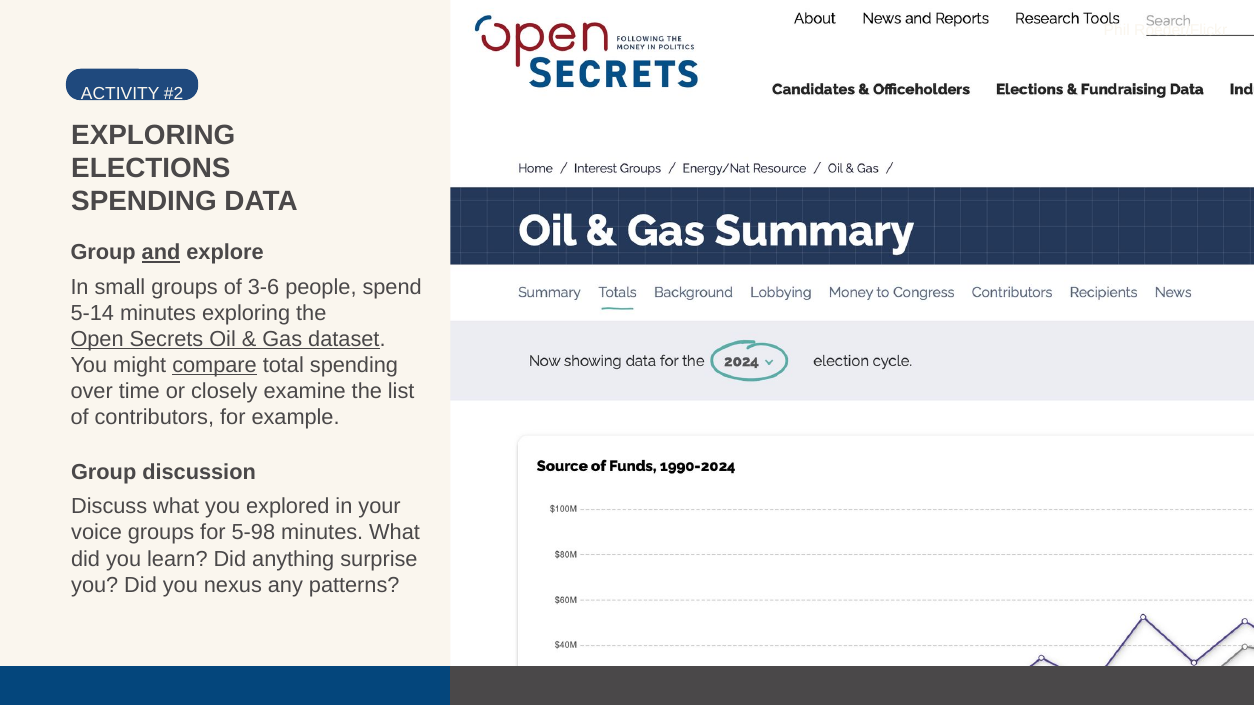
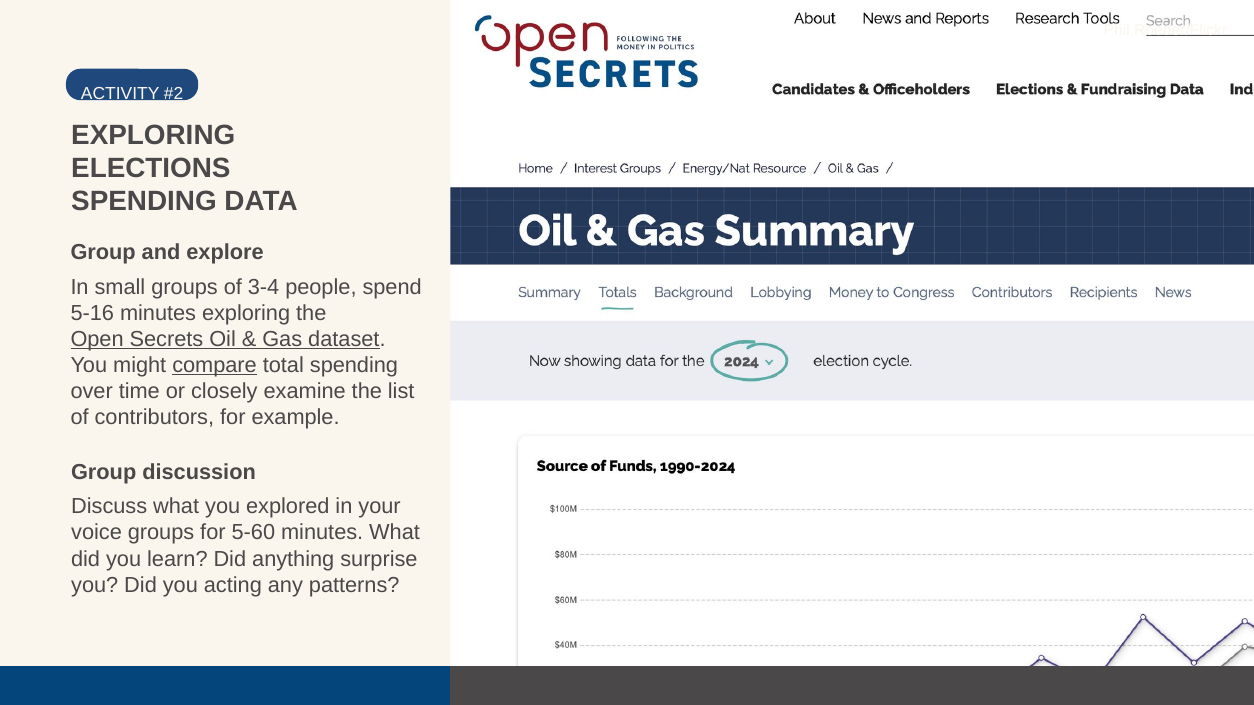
and underline: present -> none (161, 253)
3-6: 3-6 -> 3-4 (264, 287)
5-14: 5-14 -> 5-16 (92, 313)
5-98: 5-98 -> 5-60 (253, 533)
nexus: nexus -> acting (233, 585)
